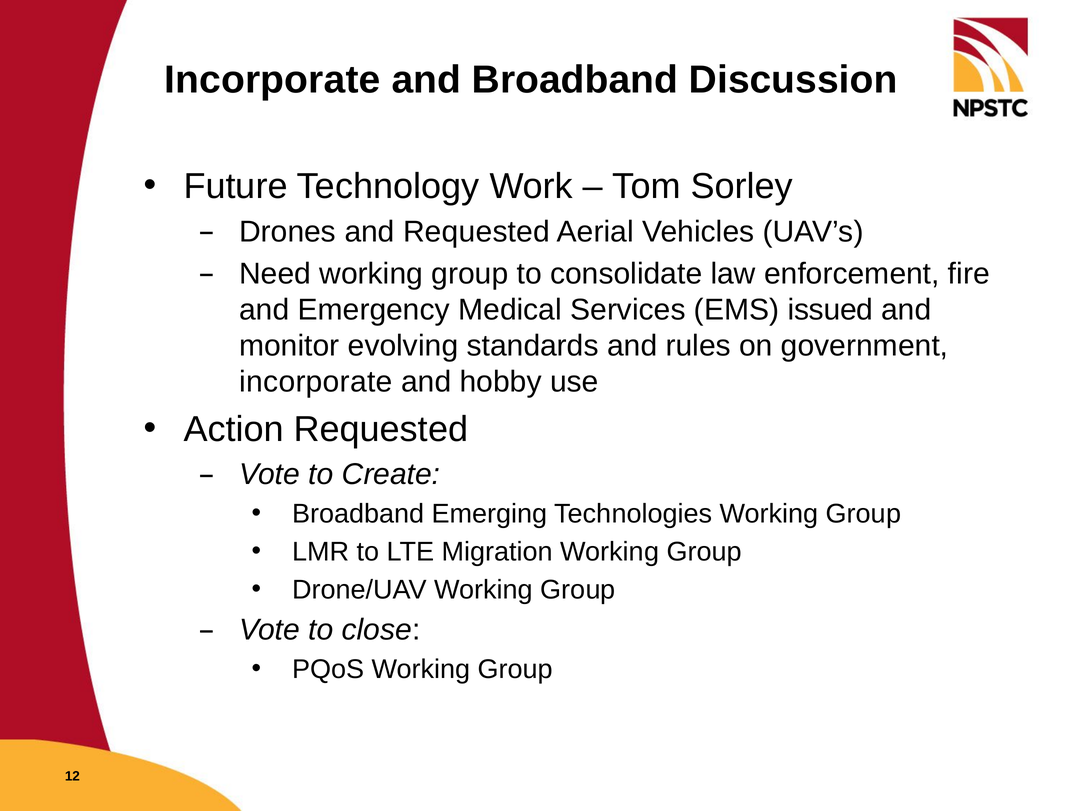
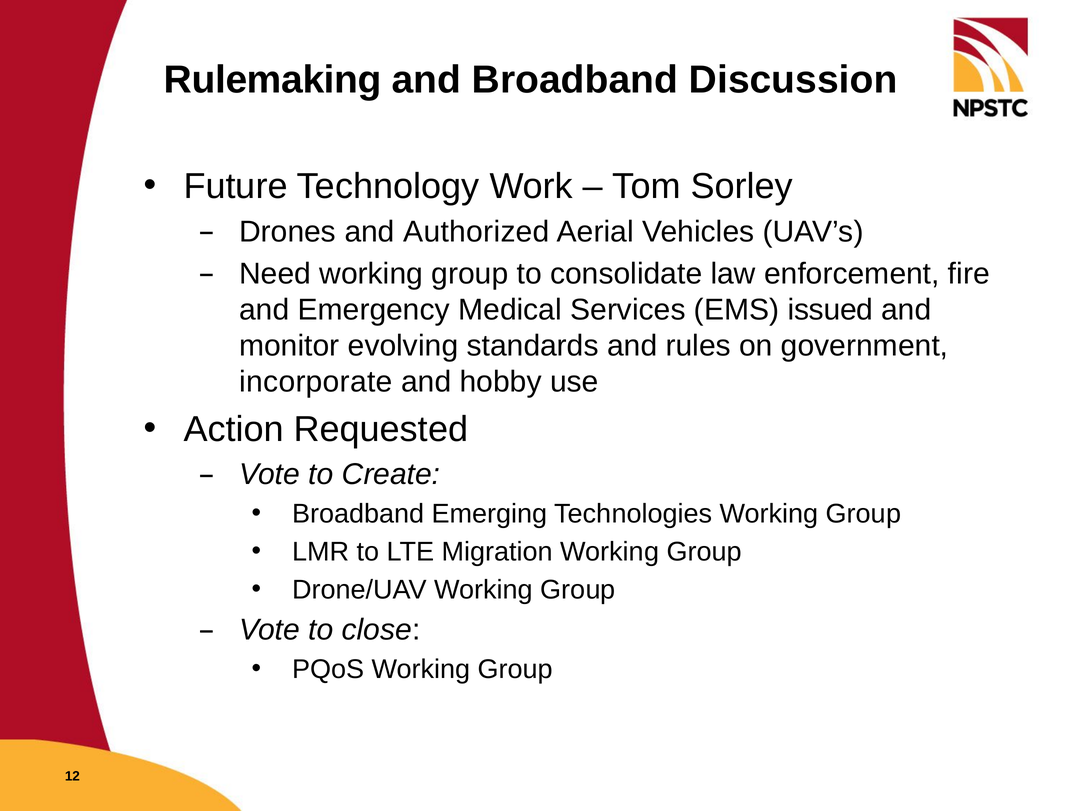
Incorporate: Incorporate -> Rulemaking (273, 80)
and Requested: Requested -> Authorized (476, 232)
